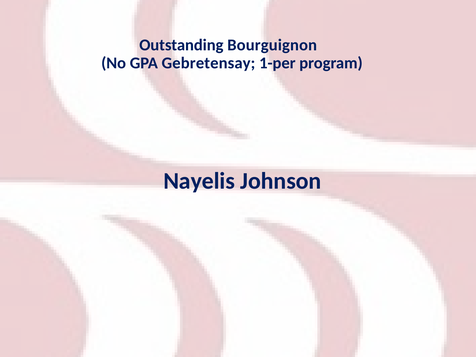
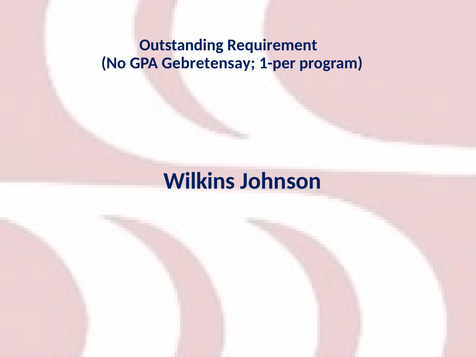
Bourguignon: Bourguignon -> Requirement (272, 45)
Nayelis: Nayelis -> Wilkins (199, 181)
